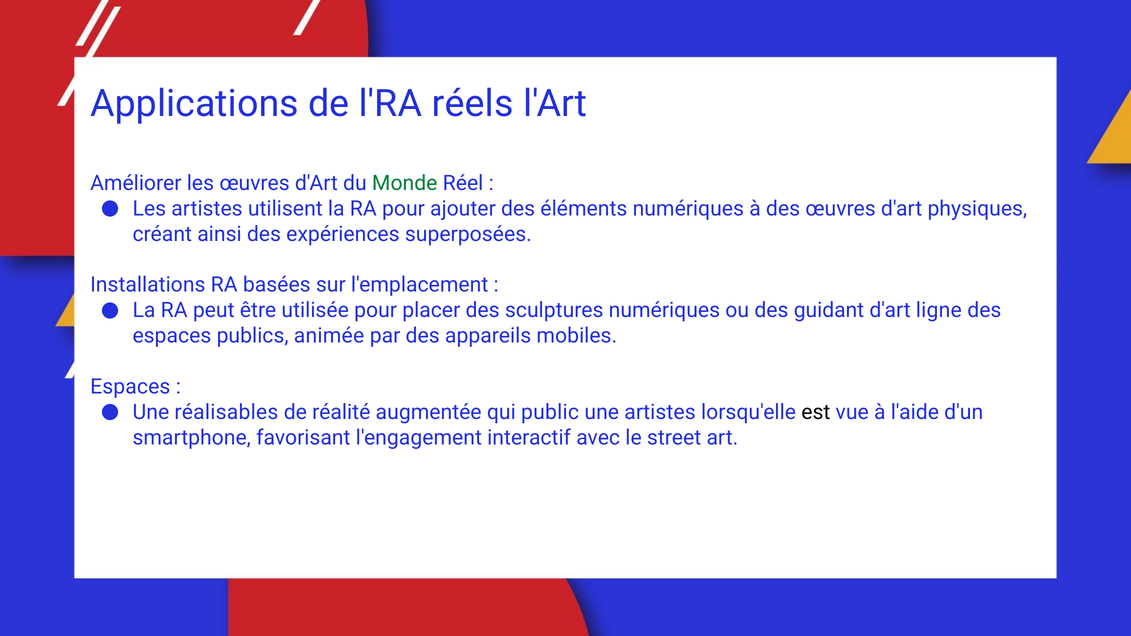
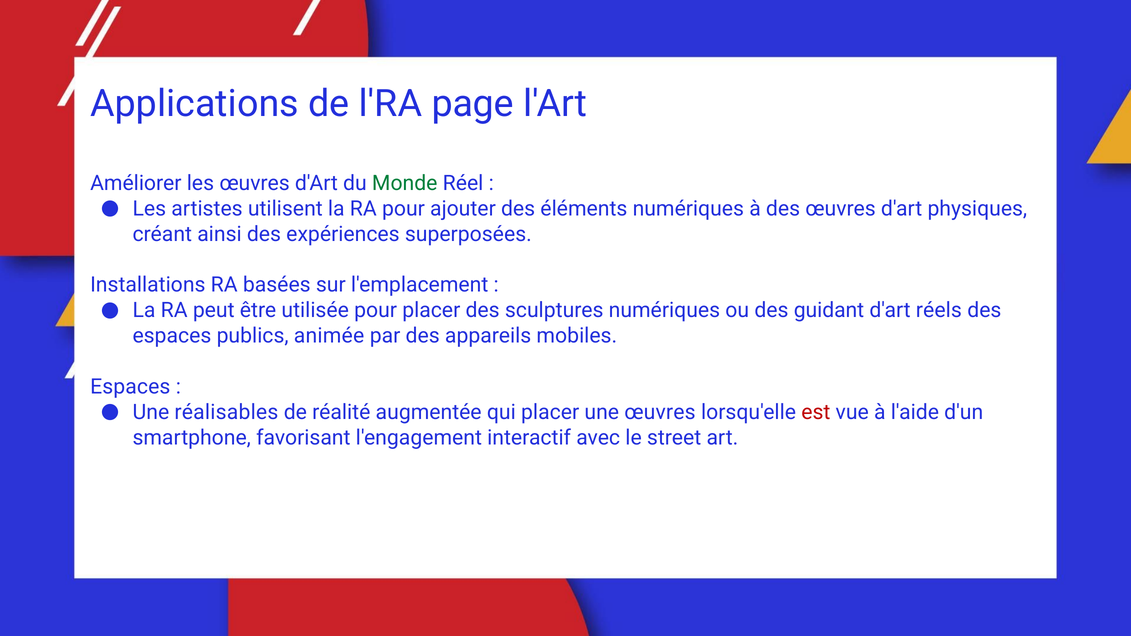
réels: réels -> page (473, 104)
ligne: ligne -> réels (939, 310)
qui public: public -> placer (550, 412)
une artistes: artistes -> œuvres (660, 412)
est colour: black -> red (816, 412)
